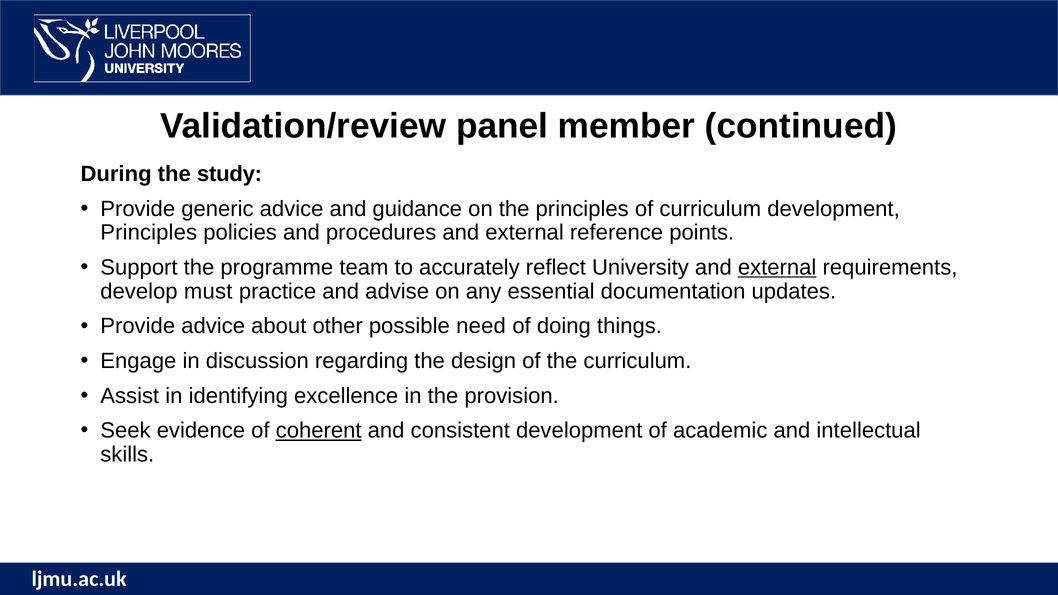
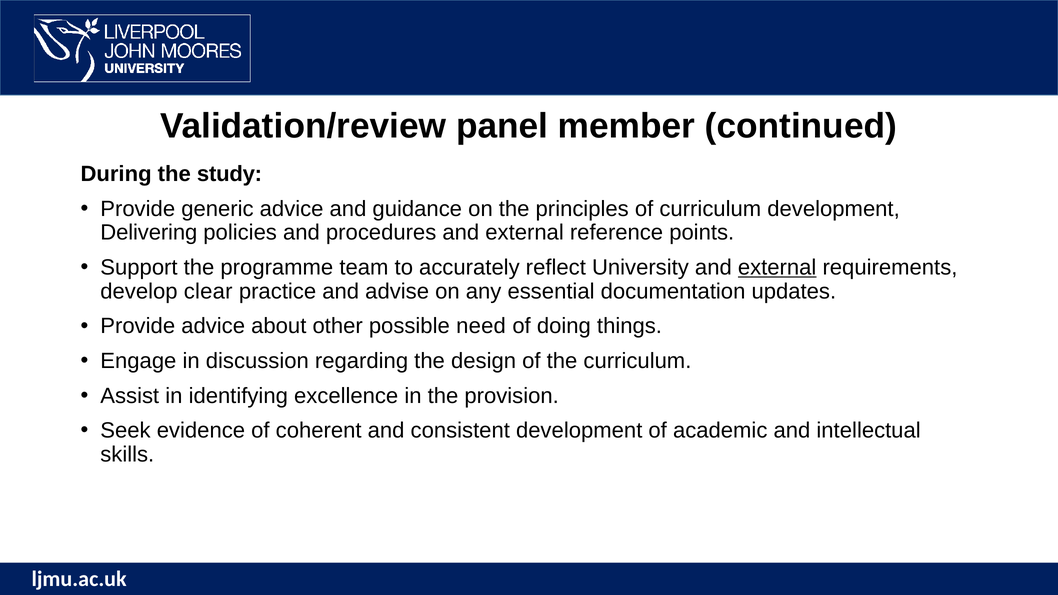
Principles: Principles -> Delivering (149, 233)
must: must -> clear (208, 291)
coherent underline: present -> none (319, 431)
